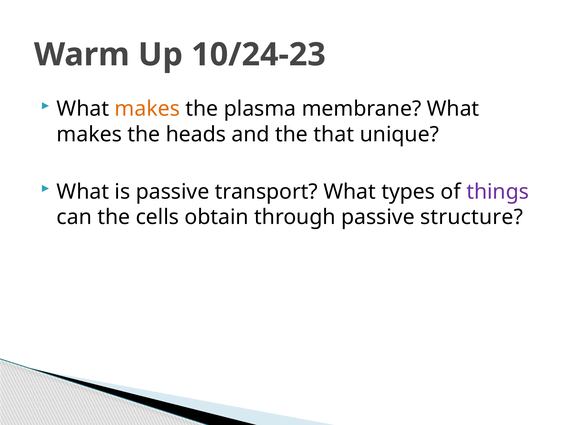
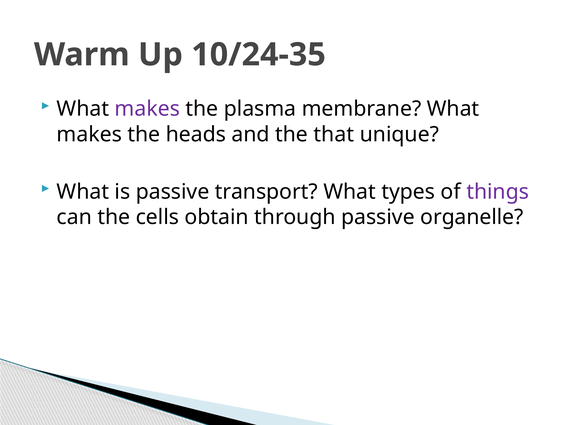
10/24-23: 10/24-23 -> 10/24-35 (259, 55)
makes colour: orange -> purple (147, 109)
structure: structure -> organelle (472, 217)
